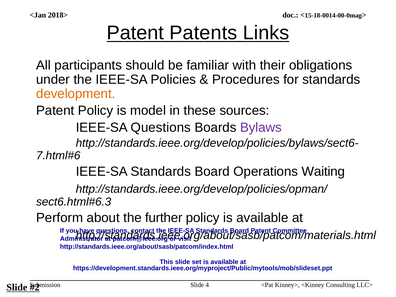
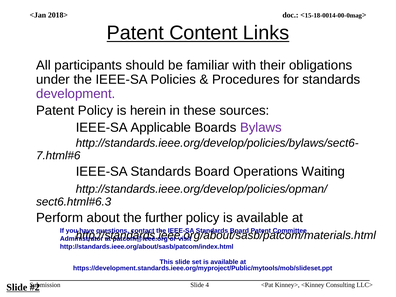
Patents: Patents -> Content (203, 33)
development colour: orange -> purple (76, 94)
model: model -> herein (148, 111)
IEEE-SA Questions: Questions -> Applicable (161, 127)
